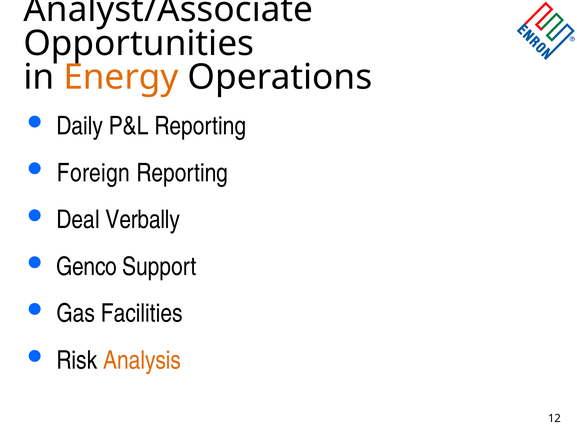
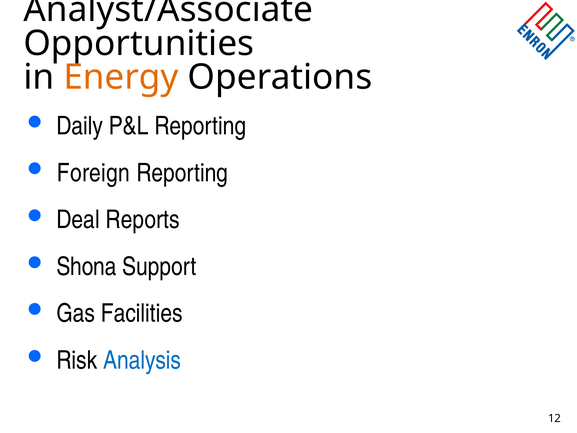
Verbally: Verbally -> Reports (143, 220)
Genco: Genco -> Shona (86, 266)
Analysis colour: orange -> blue (142, 360)
